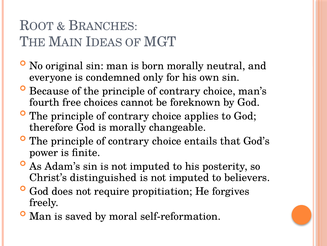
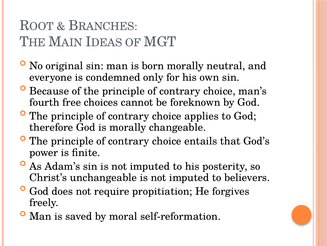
distinguished: distinguished -> unchangeable (103, 177)
